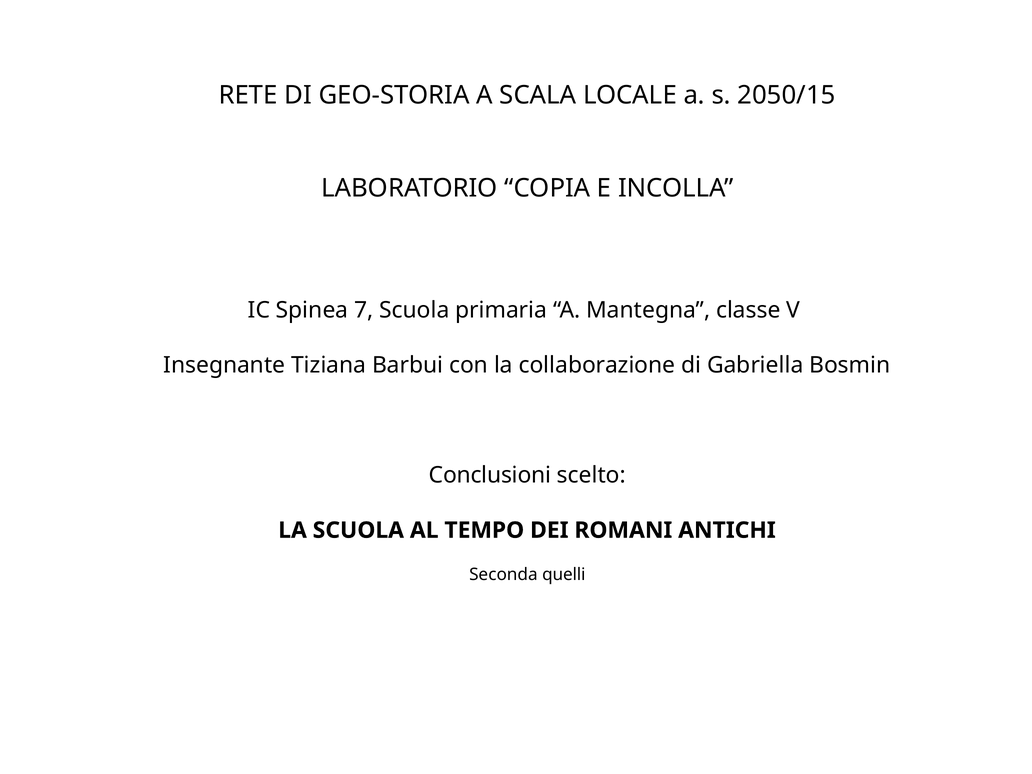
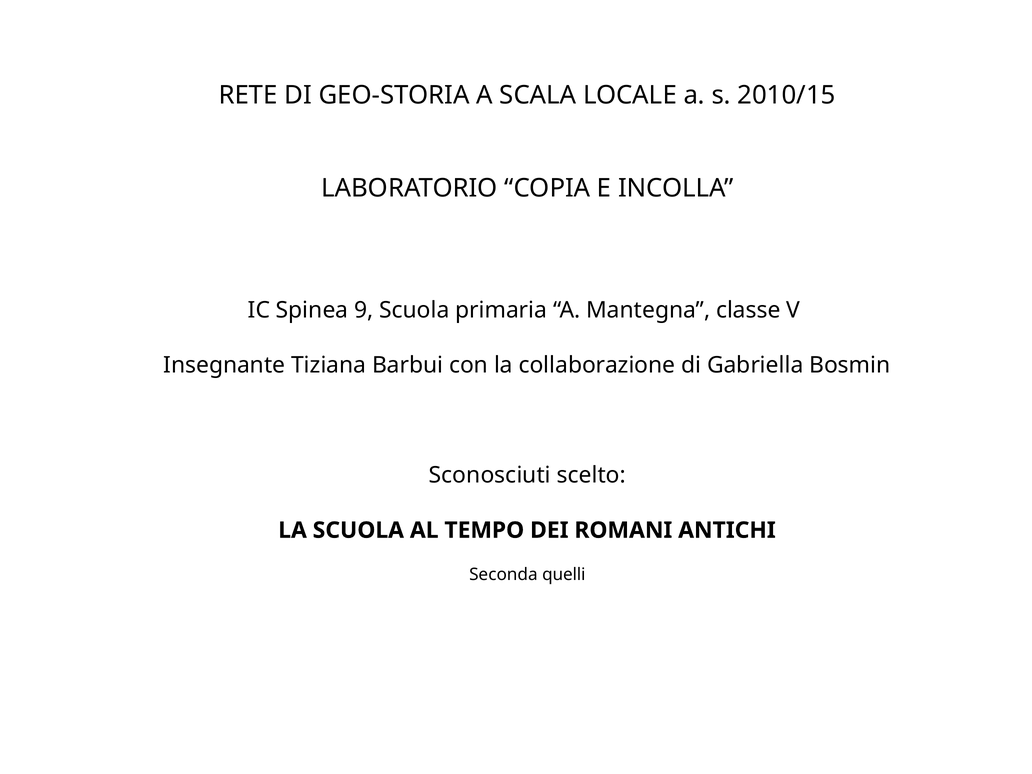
2050/15: 2050/15 -> 2010/15 (787, 95)
7: 7 -> 9 (364, 310)
Conclusioni: Conclusioni -> Sconosciuti (490, 475)
